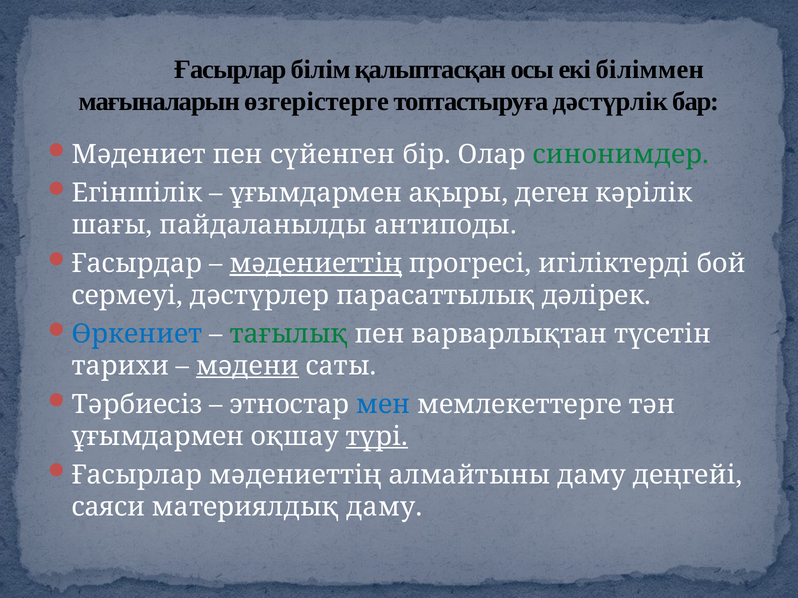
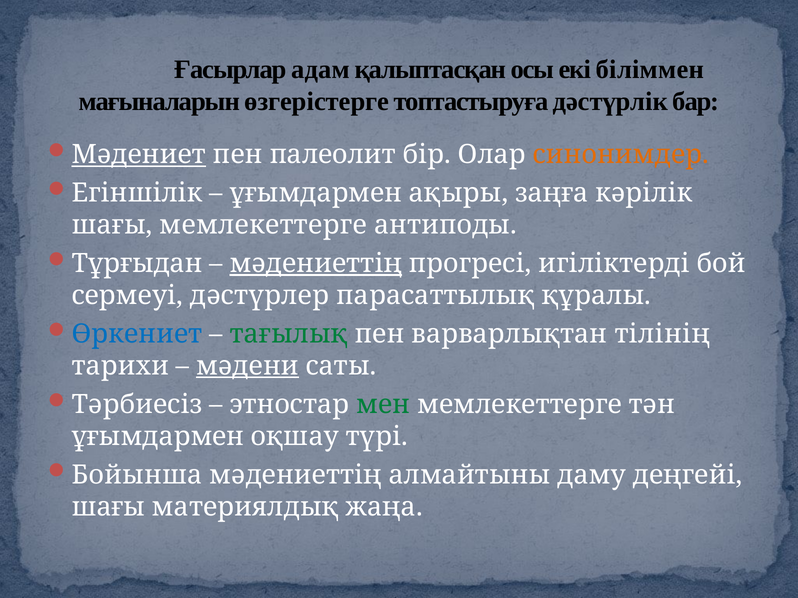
білім: білім -> адам (321, 70)
Мәдениет underline: none -> present (139, 155)
сүйенген: сүйенген -> палеолит (333, 155)
синонимдер colour: green -> orange (621, 155)
деген: деген -> заңға (552, 193)
шағы пайдаланылды: пайдаланылды -> мемлекеттерге (263, 225)
Ғасырдар: Ғасырдар -> Тұрғыдан (137, 264)
дәлірек: дәлірек -> құралы (596, 296)
түсетін: түсетін -> тілінің (662, 334)
мен colour: blue -> green (383, 405)
түрі underline: present -> none (377, 437)
Ғасырлар: Ғасырлар -> Бойынша (137, 475)
саяси: саяси -> шағы (108, 507)
материялдық даму: даму -> жаңа (384, 507)
